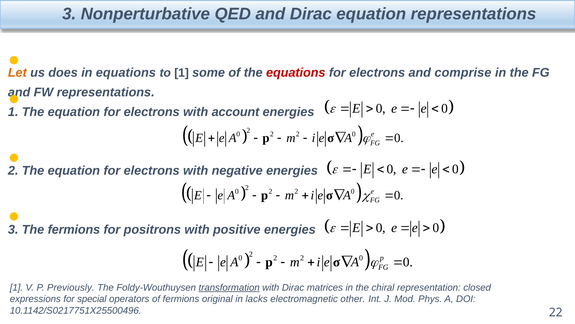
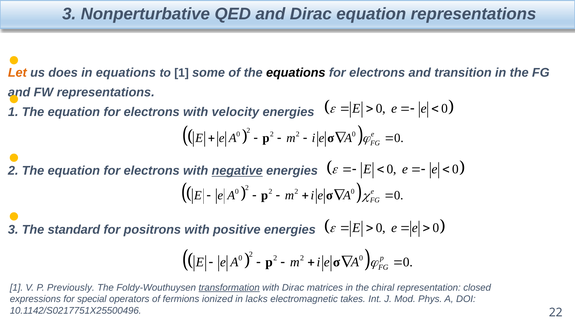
equations colour: red -> black (296, 72)
comprise: comprise -> transition (463, 72)
account: account -> velocity (235, 112)
negative underline: none -> present (237, 171)
The fermions: fermions -> standard (74, 229)
original: original -> ionized (217, 299)
other: other -> takes (353, 299)
